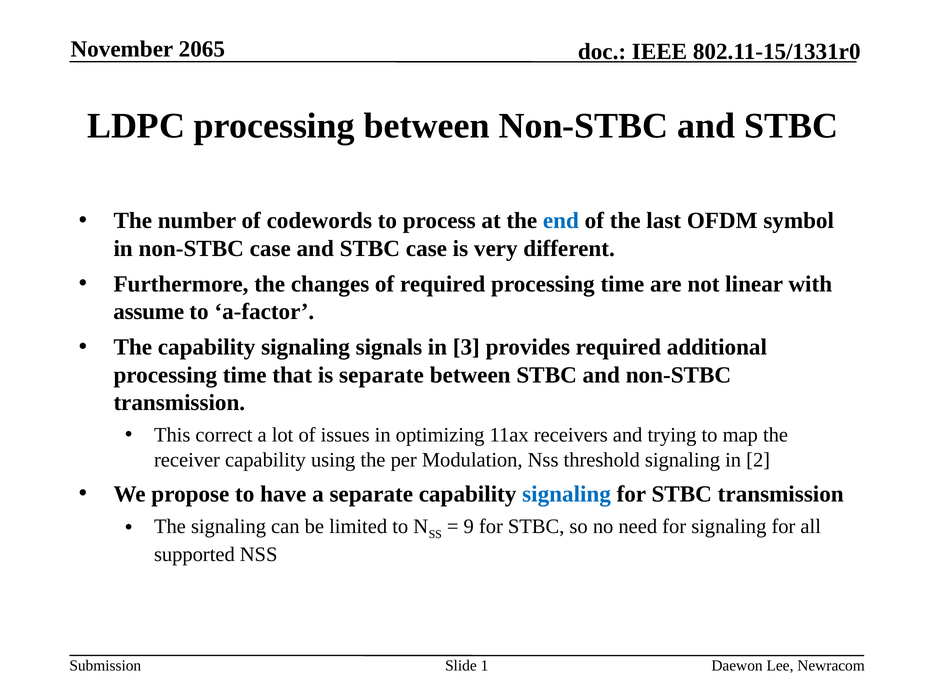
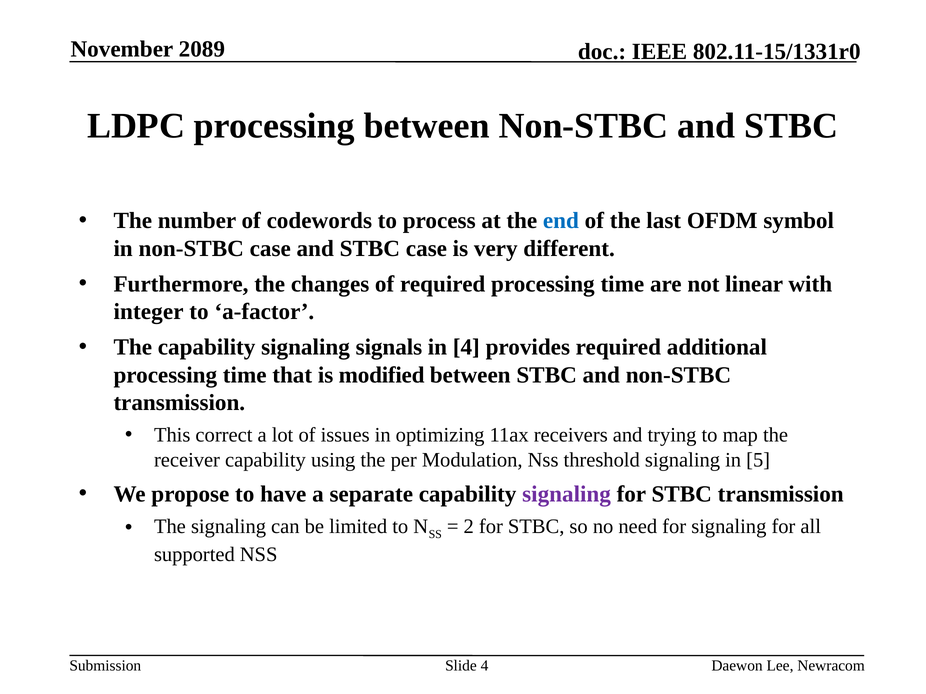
2065: 2065 -> 2089 (202, 49)
assume: assume -> integer (149, 312)
in 3: 3 -> 4 (466, 347)
is separate: separate -> modified (382, 375)
2: 2 -> 5 (758, 460)
signaling colour: blue -> purple (567, 494)
9: 9 -> 2 (469, 527)
Slide 1: 1 -> 4 (485, 666)
